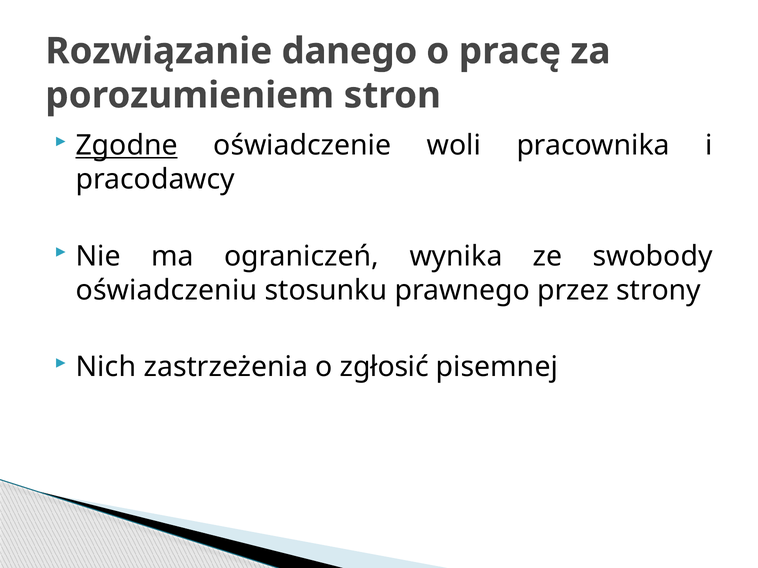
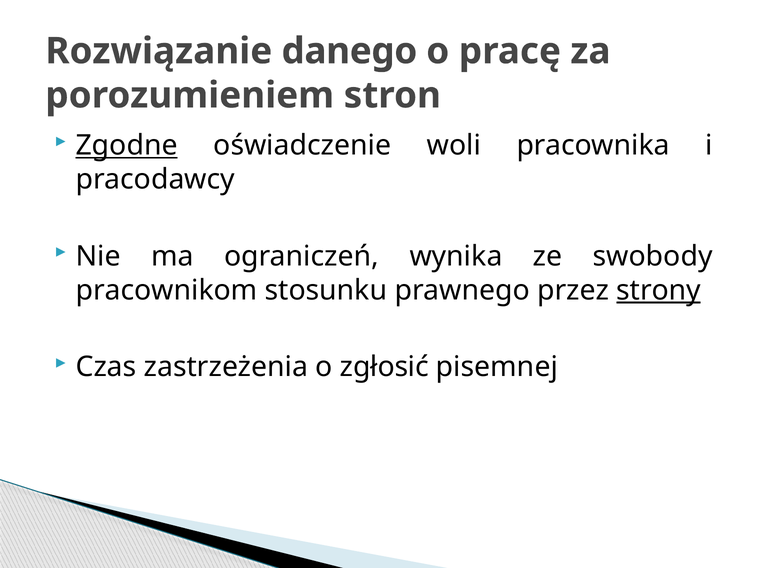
oświadczeniu: oświadczeniu -> pracownikom (167, 291)
strony underline: none -> present (659, 291)
Nich: Nich -> Czas (106, 367)
